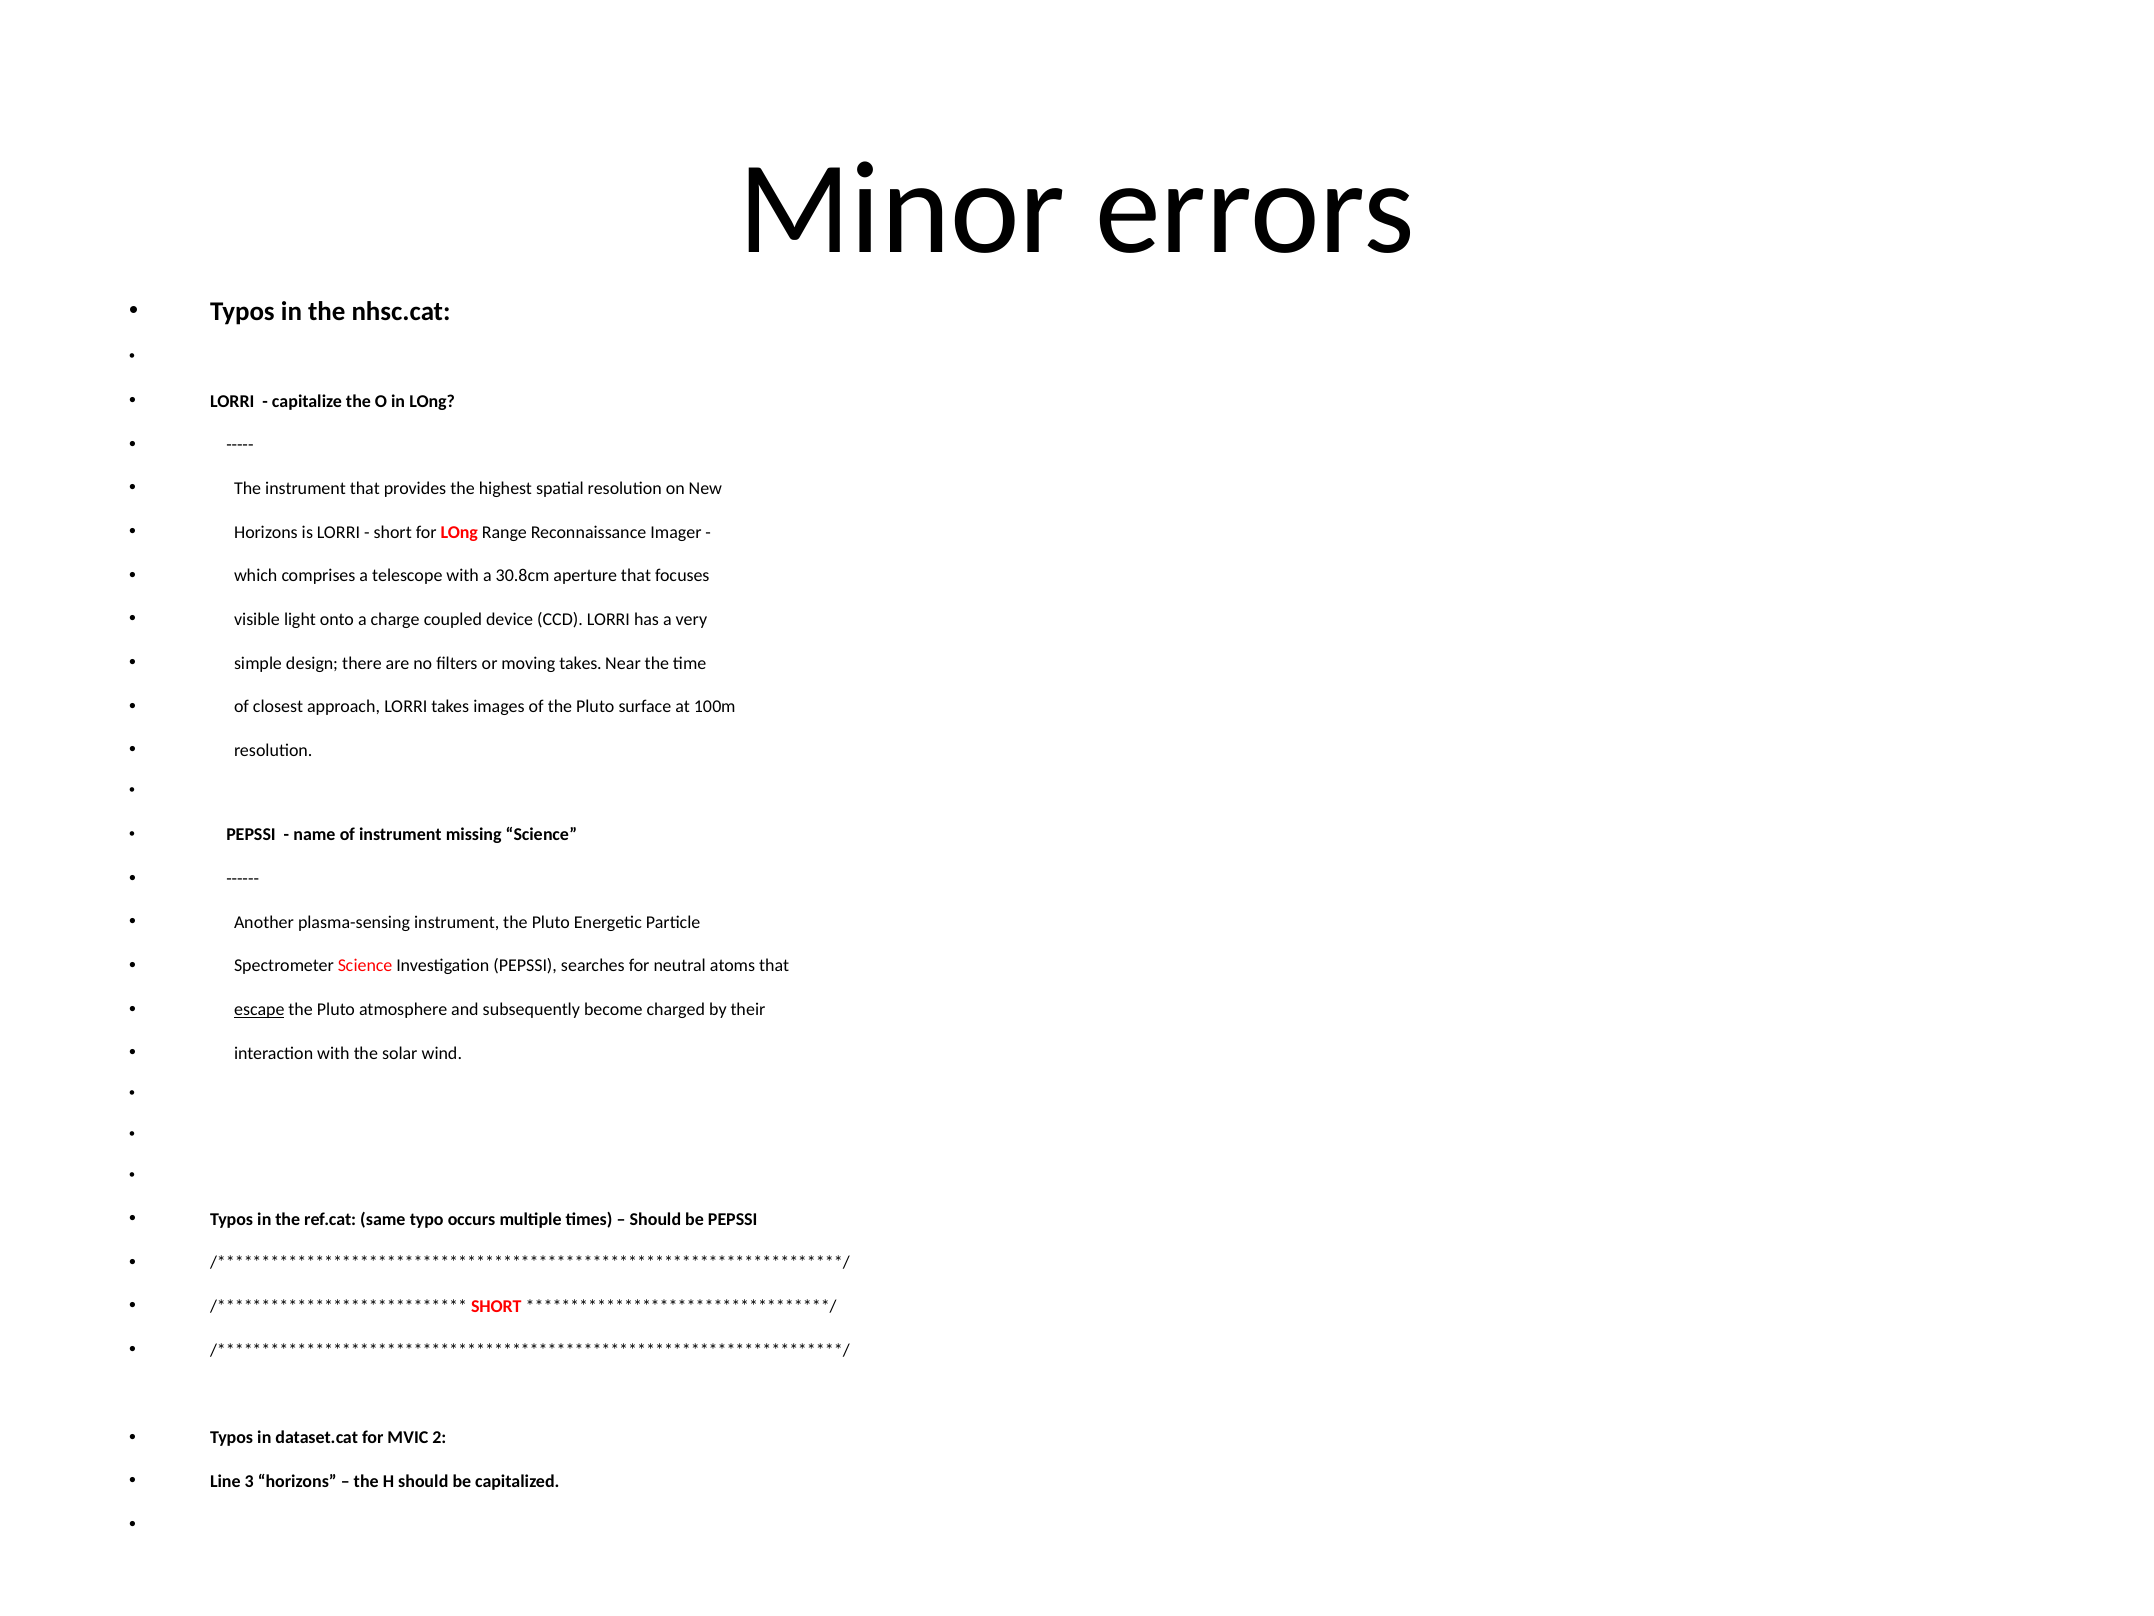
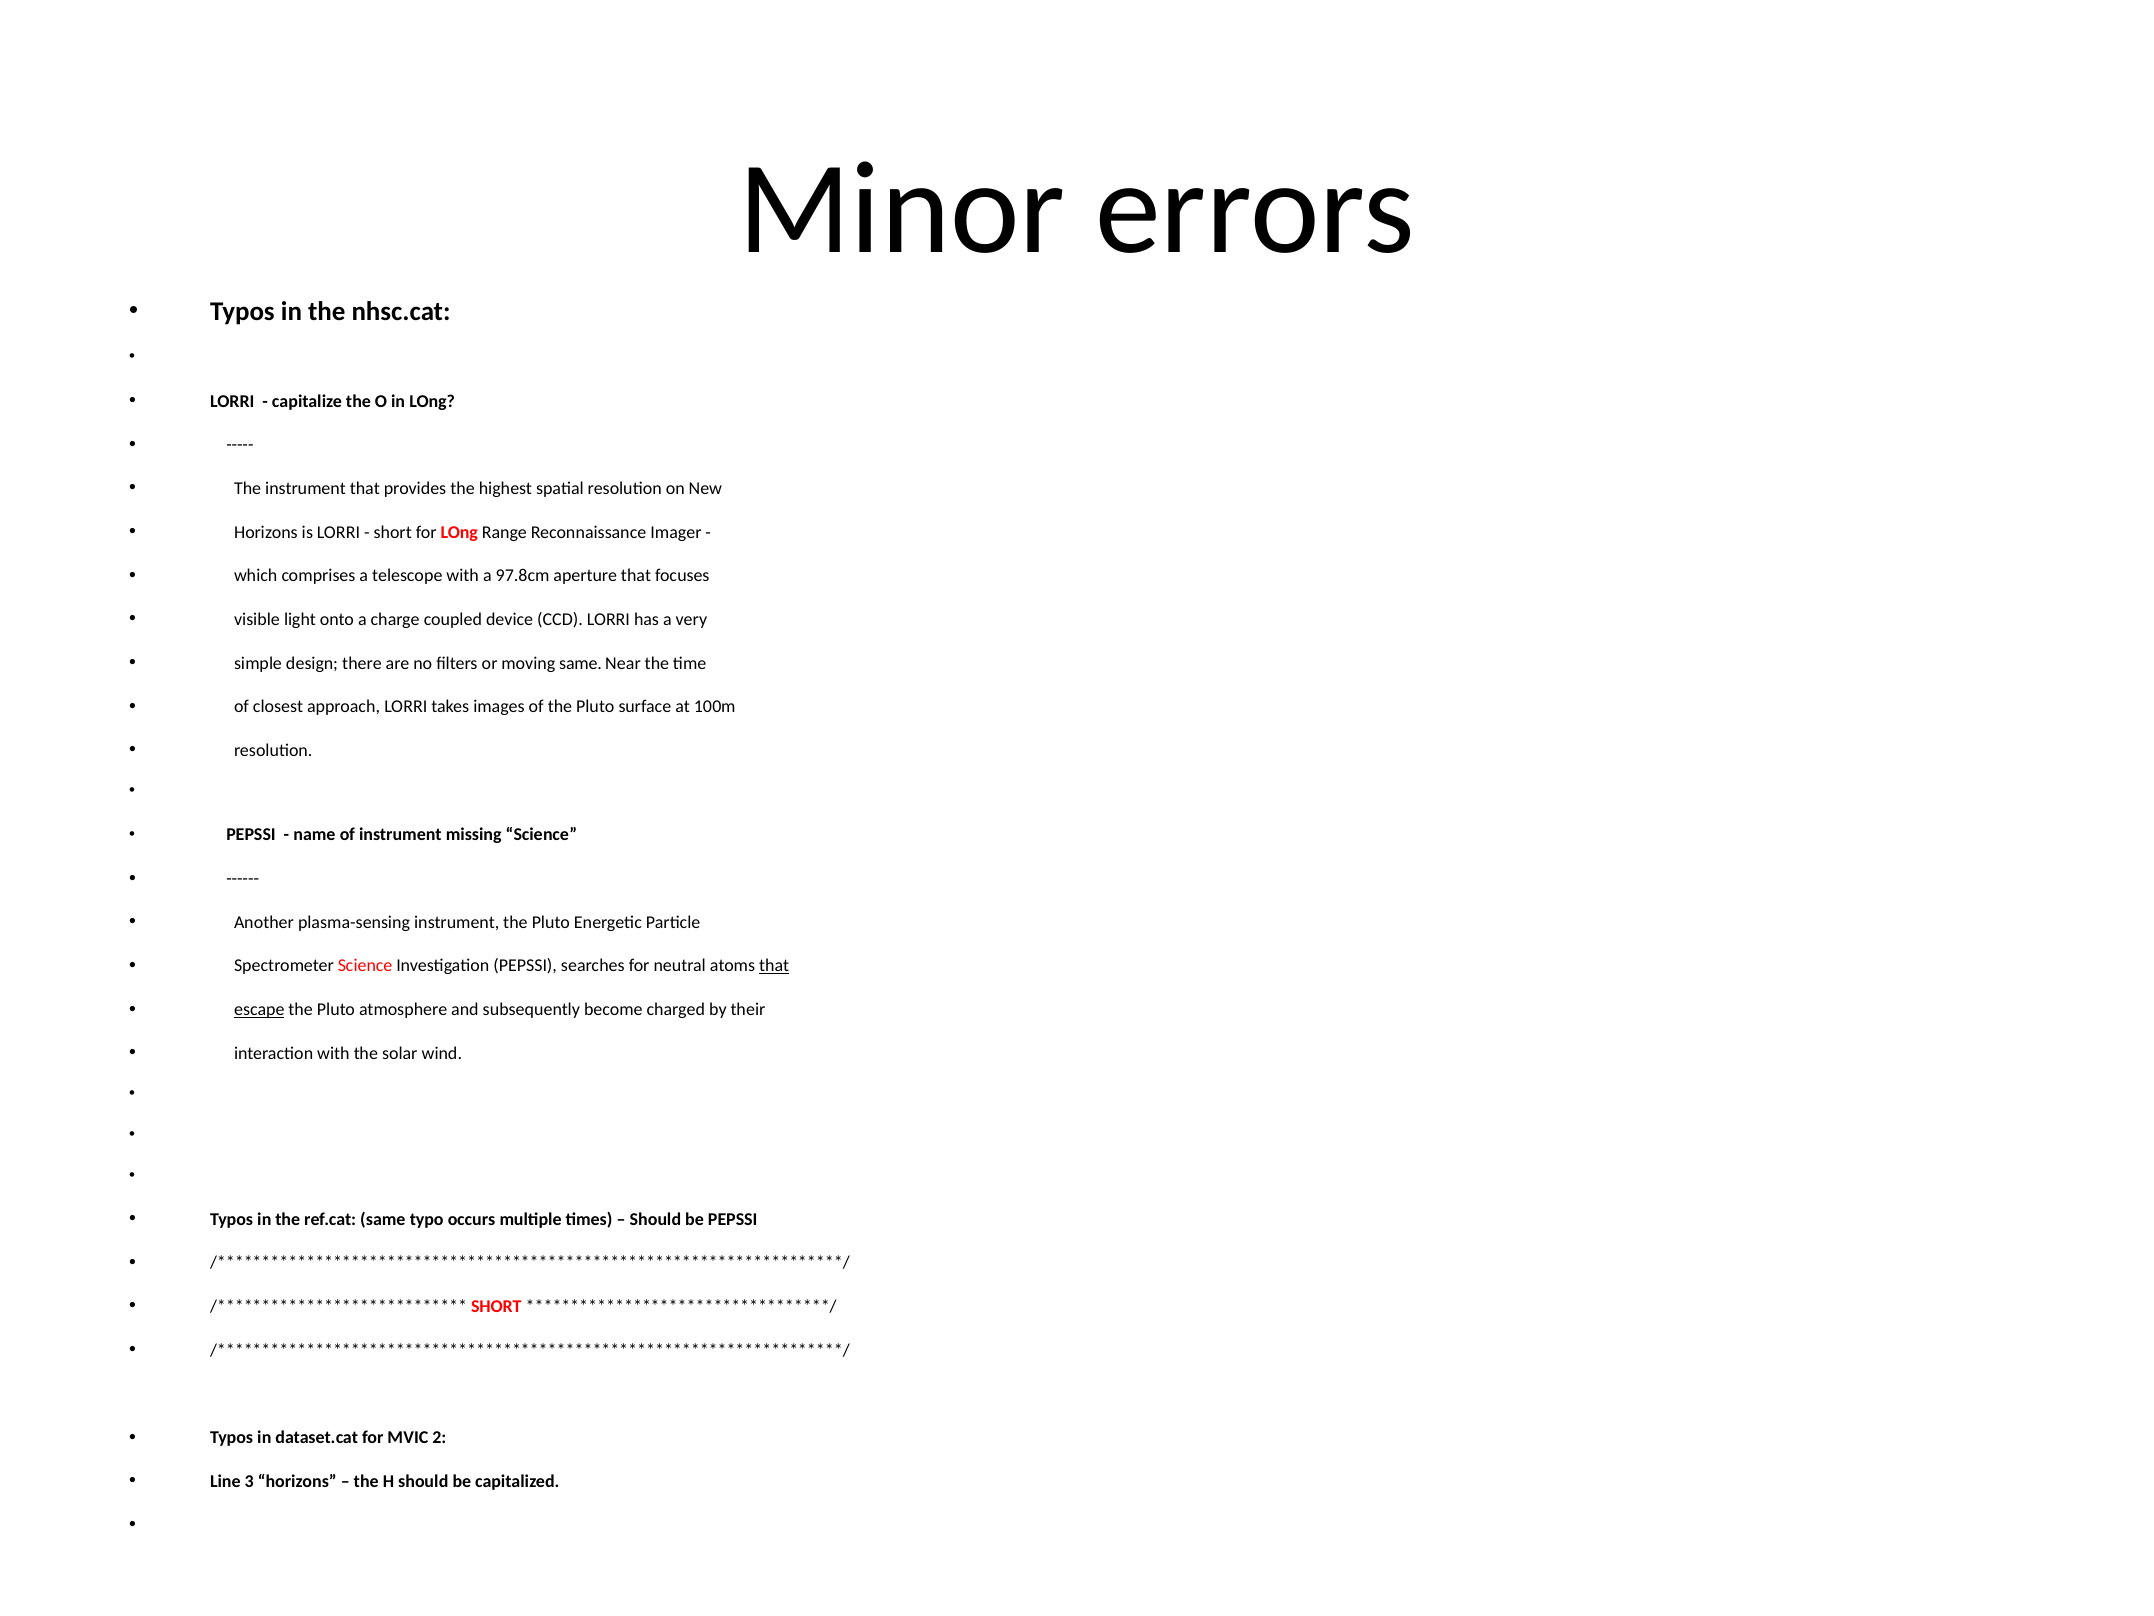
30.8cm: 30.8cm -> 97.8cm (523, 576)
moving takes: takes -> same (581, 663)
that underline: none -> present (774, 966)
